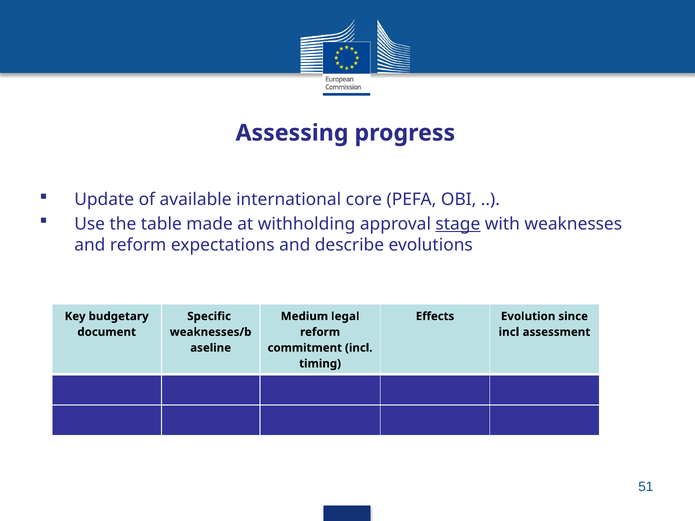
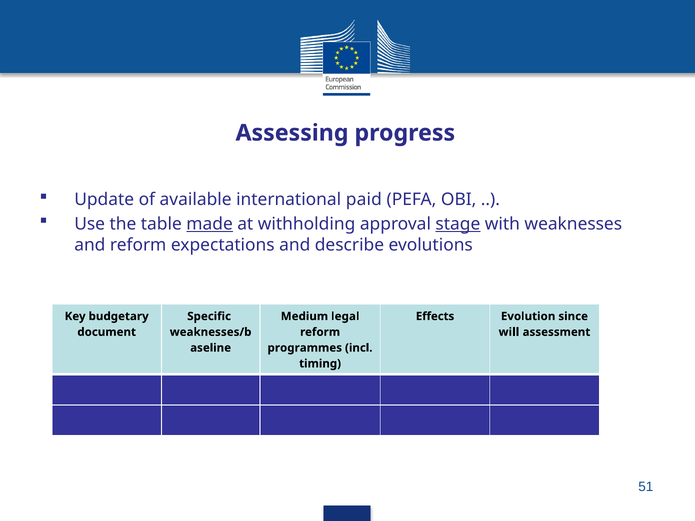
core: core -> paid (364, 200)
made underline: none -> present (210, 224)
incl: incl -> will (509, 332)
commitment: commitment -> programmes (305, 348)
